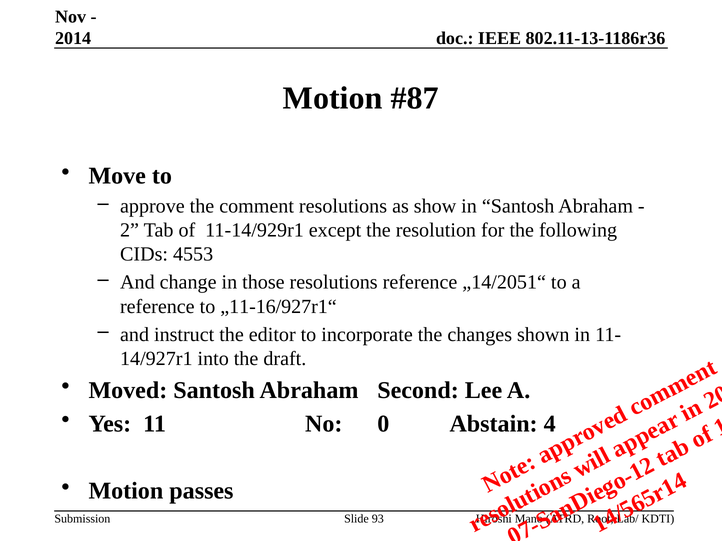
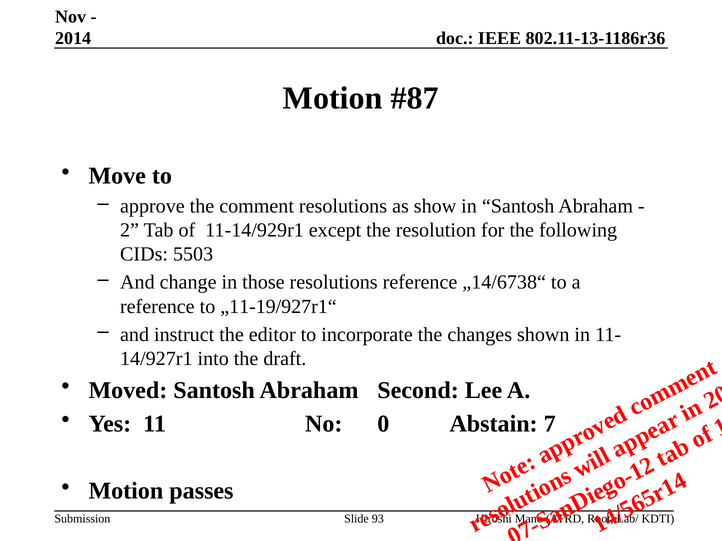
4553: 4553 -> 5503 (193, 255)
„14/2051“: „14/2051“ -> „14/6738“ (504, 283)
„11-16/927r1“: „11-16/927r1“ -> „11-19/927r1“ (279, 307)
Abstain 4: 4 -> 7 (550, 424)
